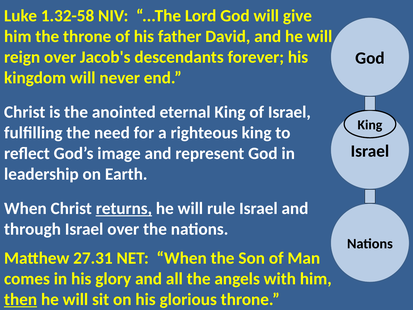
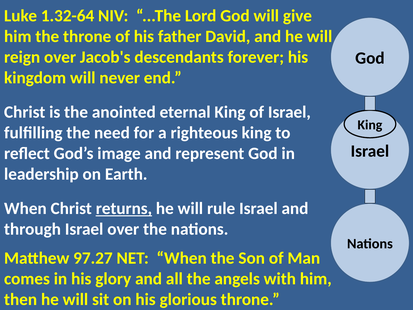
1.32-58: 1.32-58 -> 1.32-64 (68, 16)
27.31: 27.31 -> 97.27 (93, 258)
then underline: present -> none (21, 299)
